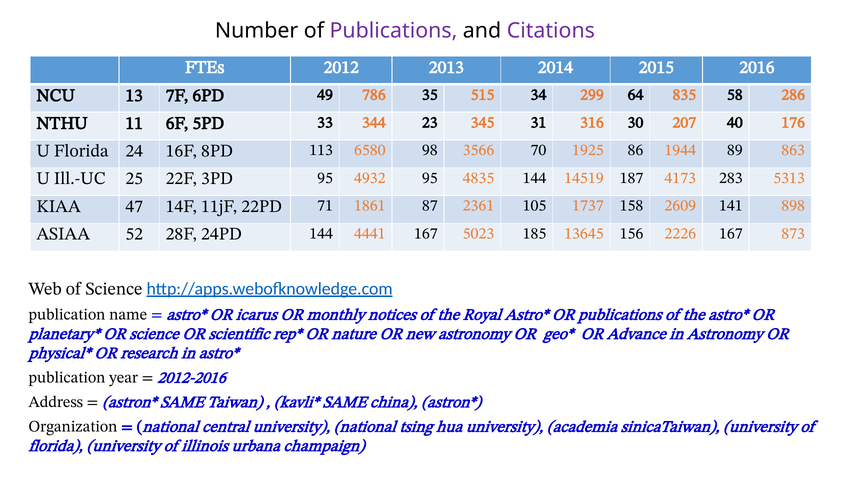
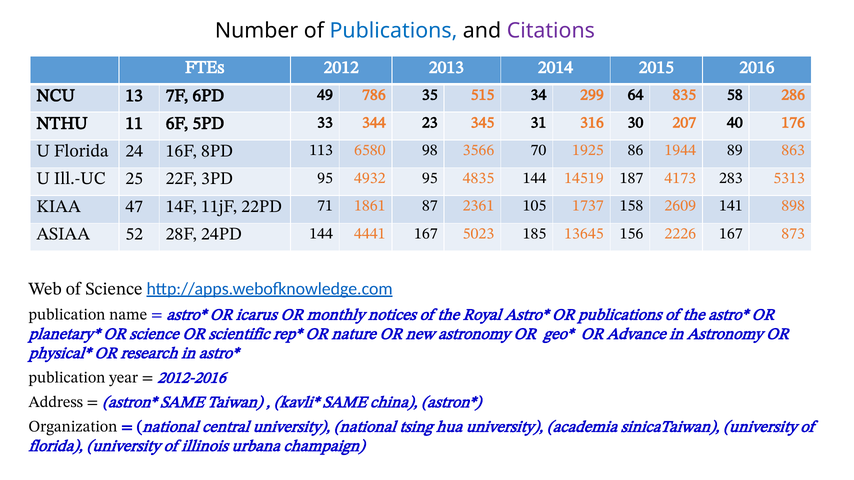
Publications colour: purple -> blue (393, 31)
